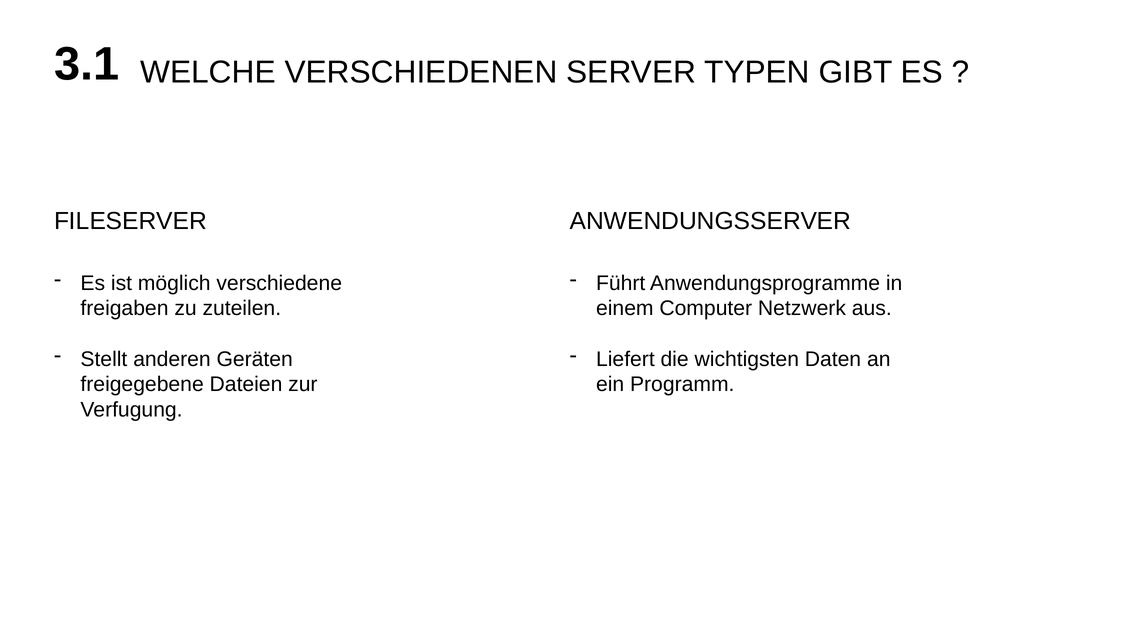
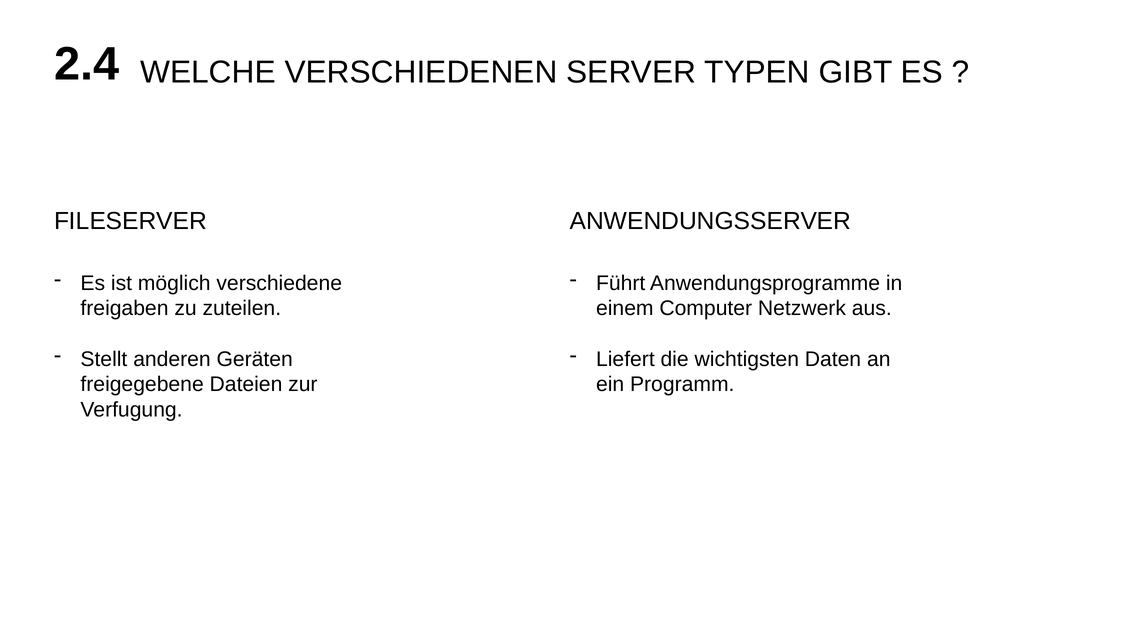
3.1: 3.1 -> 2.4 (87, 64)
